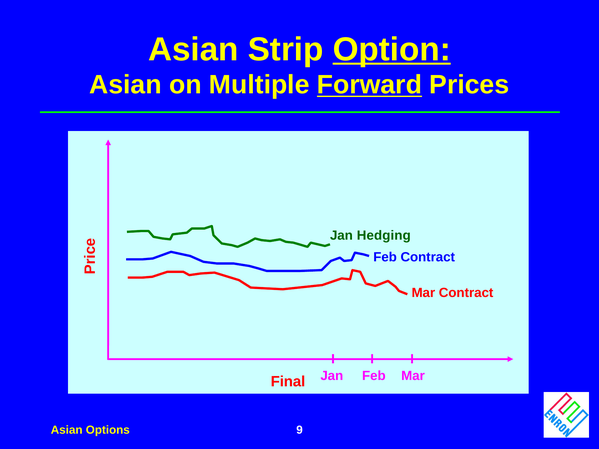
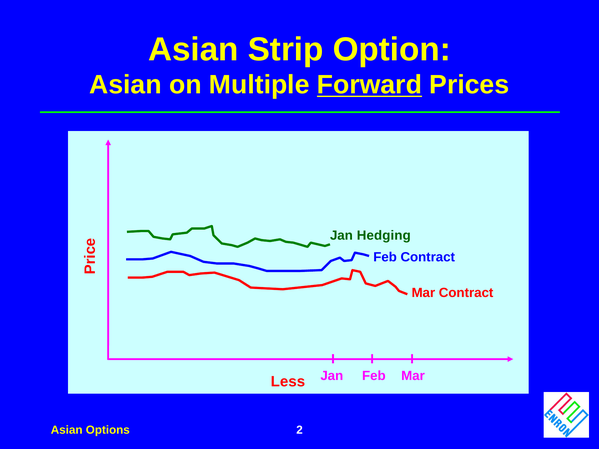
Option underline: present -> none (392, 49)
Final: Final -> Less (288, 382)
9: 9 -> 2 (300, 430)
